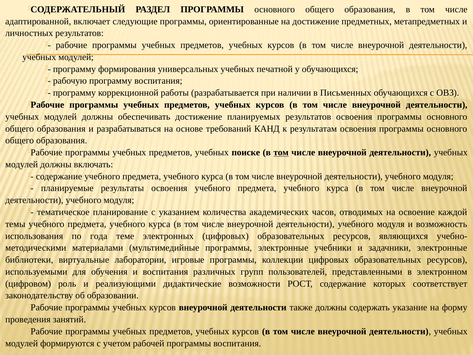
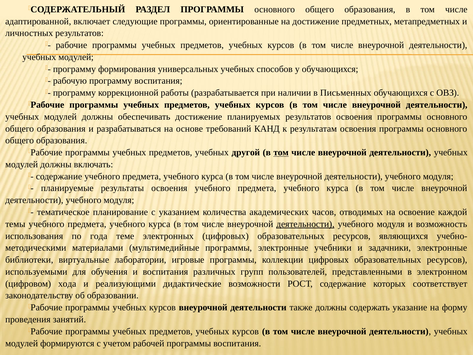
печатной: печатной -> способов (275, 69)
поиске: поиске -> другой (246, 152)
деятельности underline: none -> present (305, 224)
роль: роль -> хода (67, 283)
